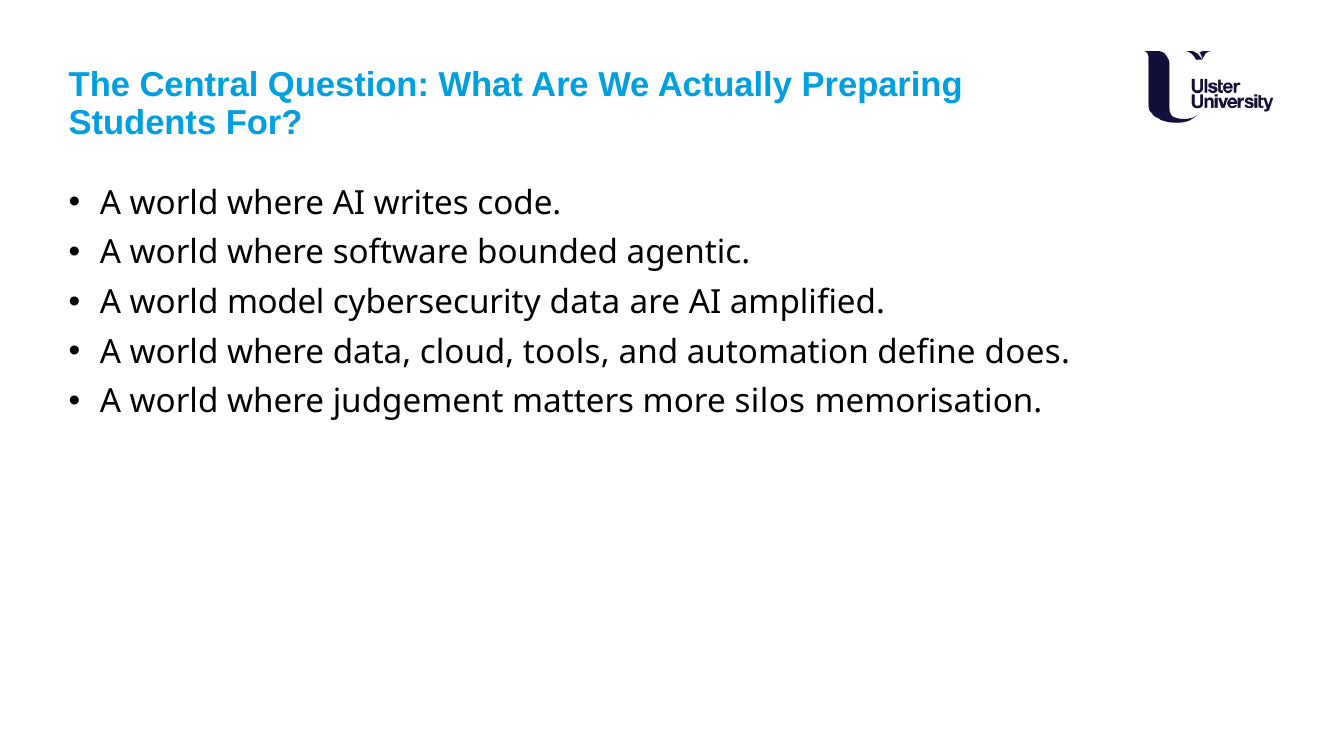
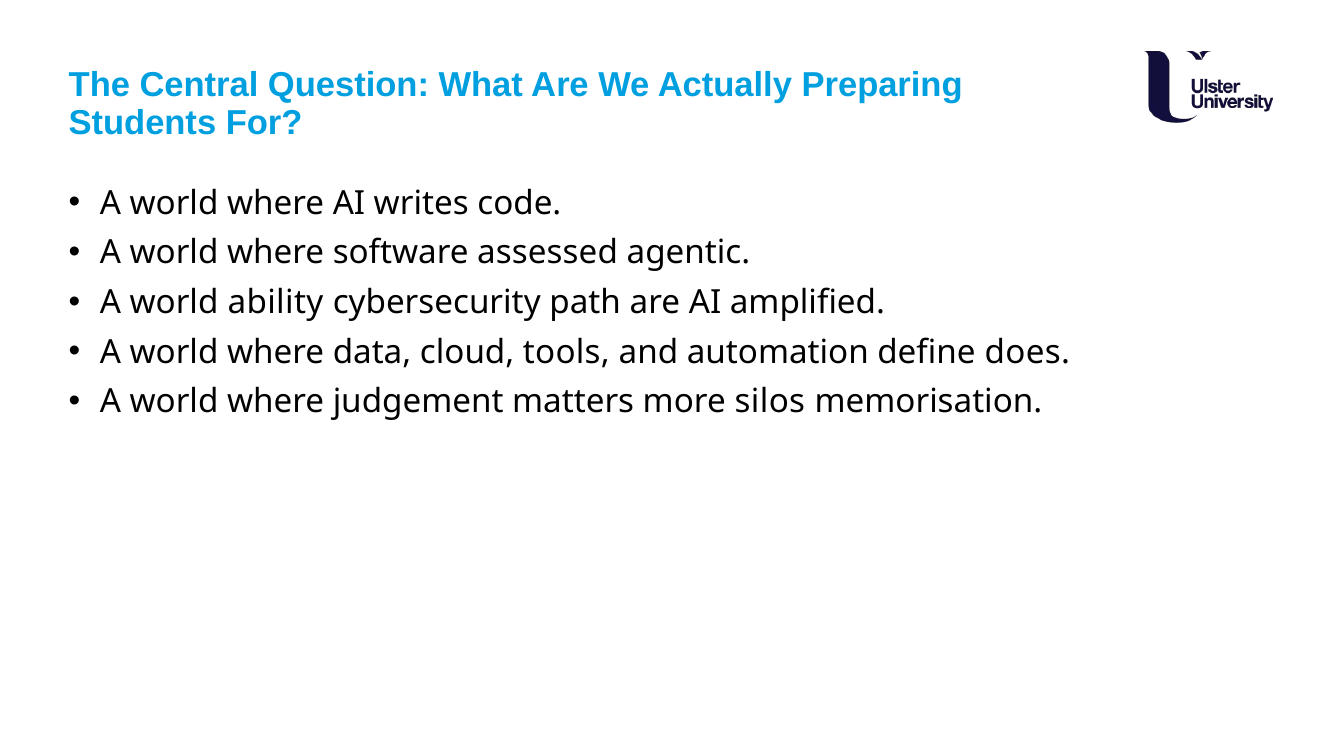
bounded: bounded -> assessed (548, 253)
model: model -> ability (275, 302)
cybersecurity data: data -> path (585, 302)
